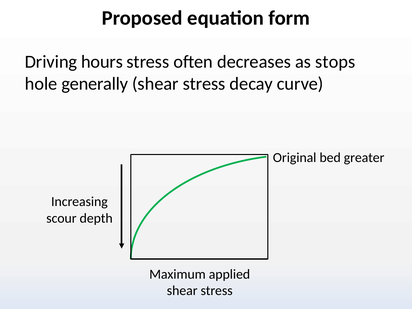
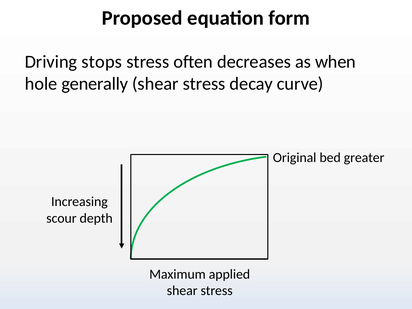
hours: hours -> stops (102, 62)
stops: stops -> when (335, 62)
